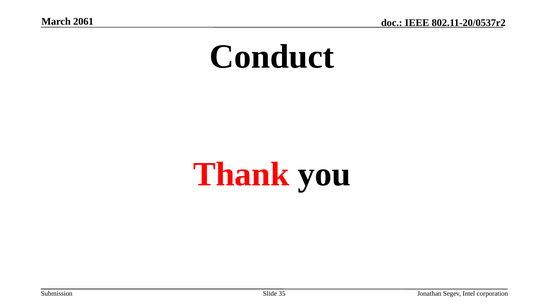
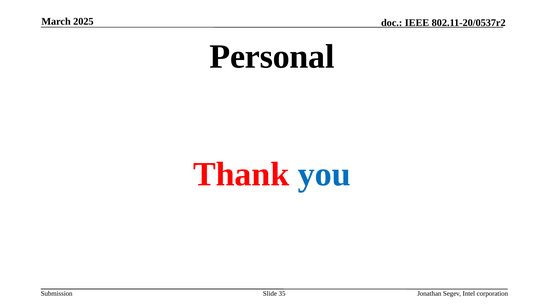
2061: 2061 -> 2025 (83, 22)
Conduct: Conduct -> Personal (272, 57)
you colour: black -> blue (324, 174)
